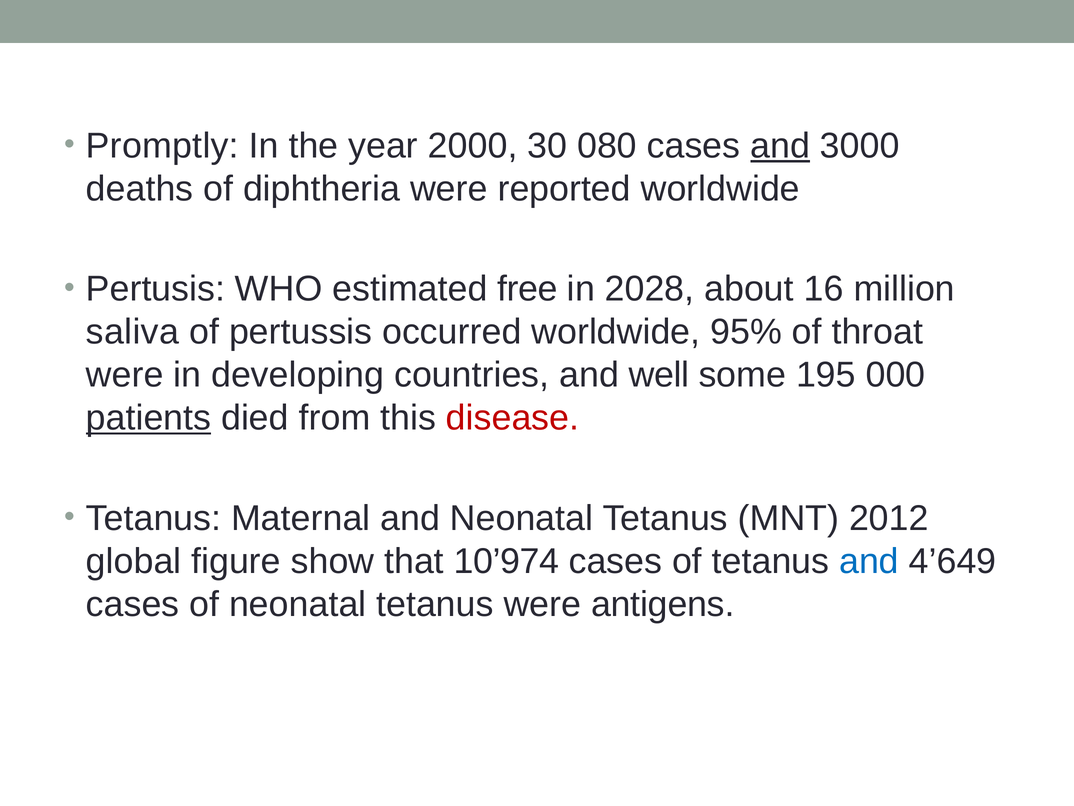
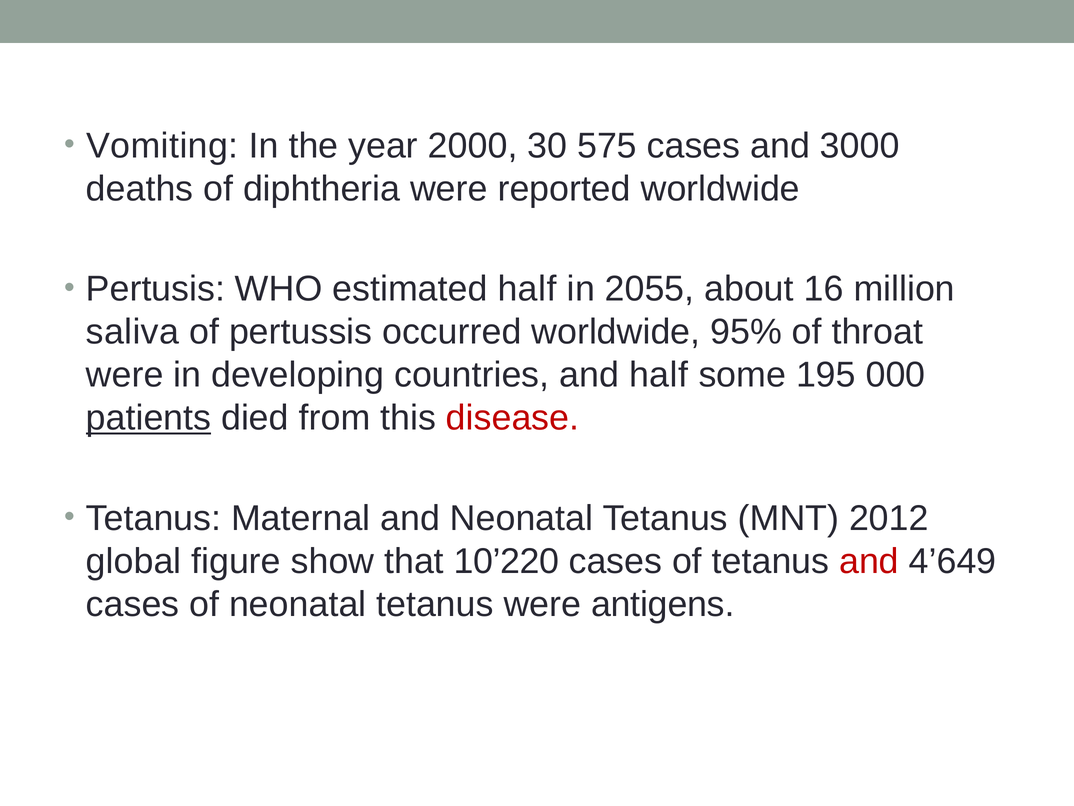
Promptly: Promptly -> Vomiting (162, 146)
080: 080 -> 575 (607, 146)
and underline: present -> none (780, 146)
estimated free: free -> half (527, 289)
2028: 2028 -> 2055 (650, 289)
and well: well -> half (659, 375)
10’974: 10’974 -> 10’220 (506, 561)
and colour: blue -> red (869, 561)
